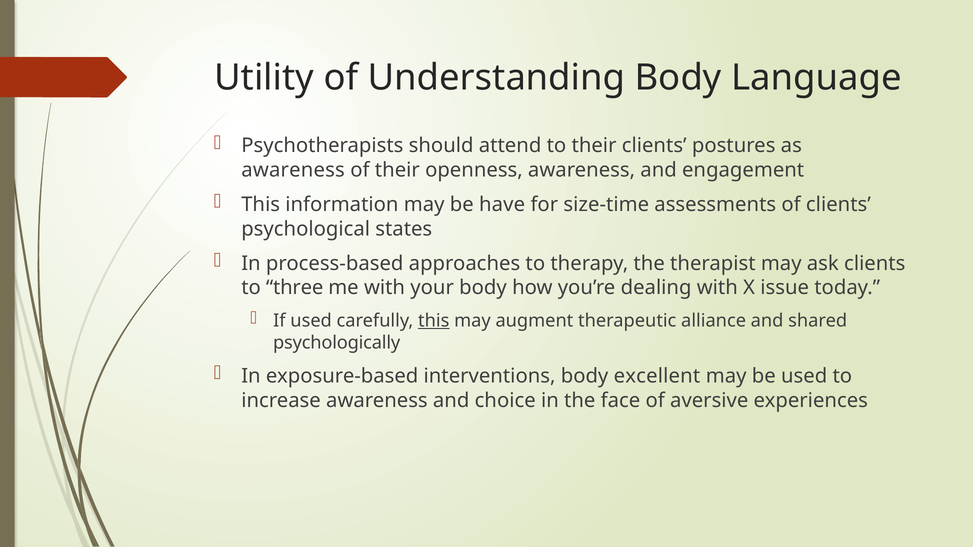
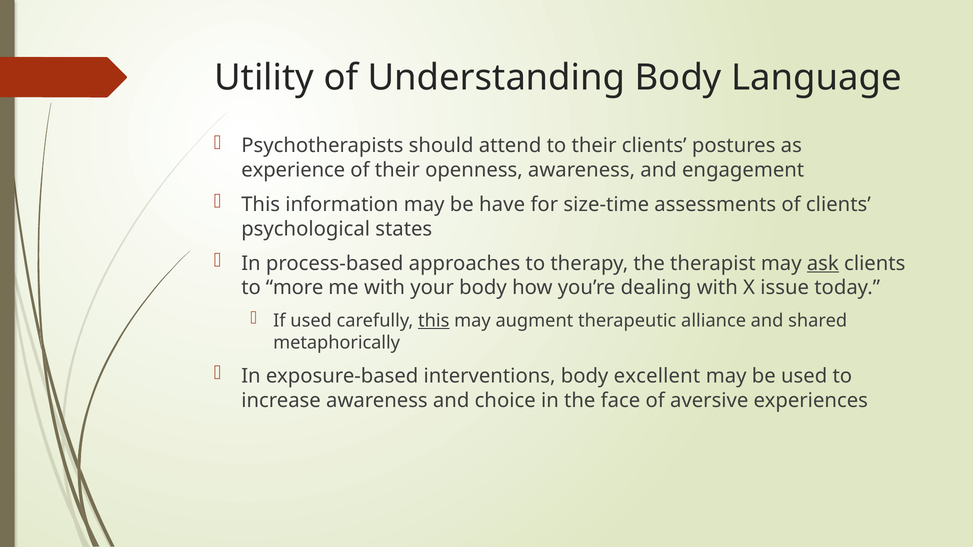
awareness: awareness -> experience (293, 170)
ask underline: none -> present (823, 263)
three: three -> more (295, 288)
psychologically: psychologically -> metaphorically (337, 343)
